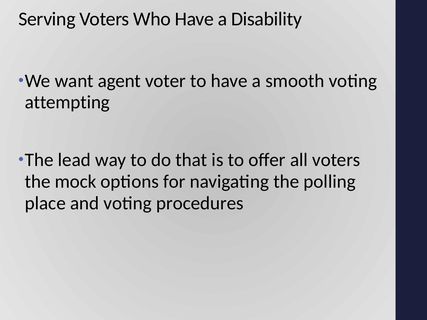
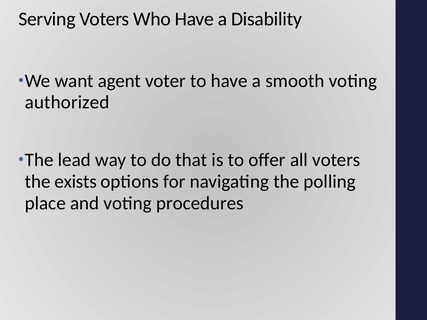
attempting: attempting -> authorized (67, 102)
mock: mock -> exists (76, 182)
